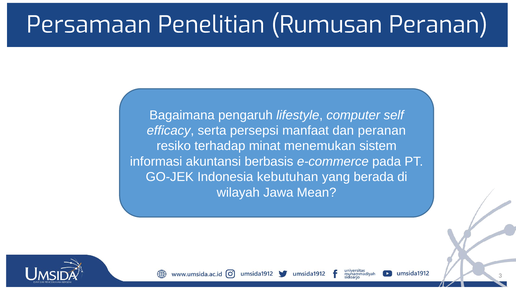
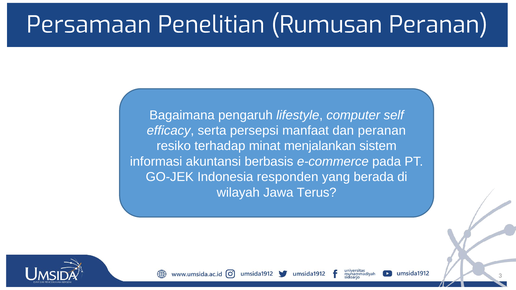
menemukan: menemukan -> menjalankan (320, 146)
kebutuhan: kebutuhan -> responden (288, 177)
Mean: Mean -> Terus (317, 193)
